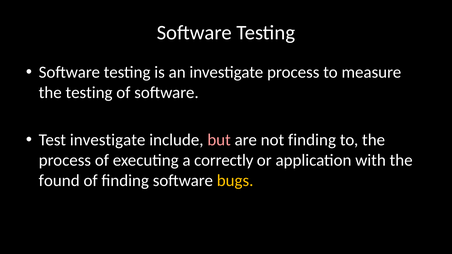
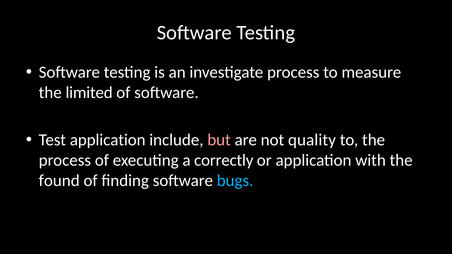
the testing: testing -> limited (89, 93)
Test investigate: investigate -> application (108, 140)
not finding: finding -> quality (312, 140)
bugs colour: yellow -> light blue (235, 181)
